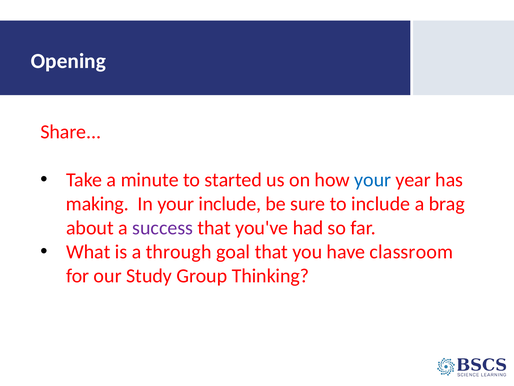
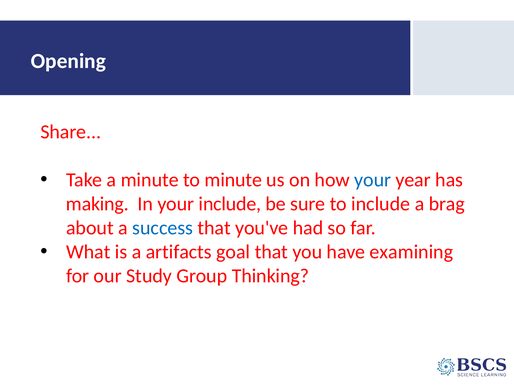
to started: started -> minute (233, 180)
success colour: purple -> blue (163, 228)
through: through -> artifacts (179, 252)
classroom: classroom -> examining (411, 252)
